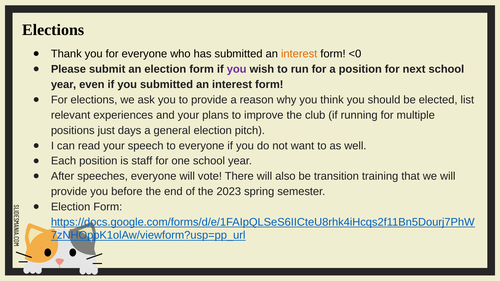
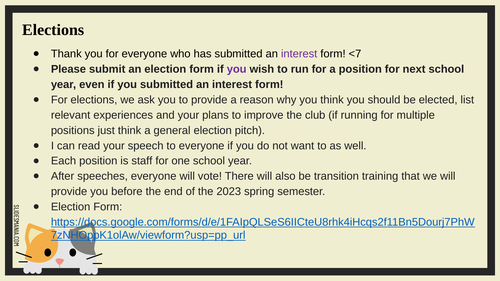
interest colour: orange -> purple (299, 54)
<0: <0 -> <7 (355, 54)
just days: days -> think (130, 131)
